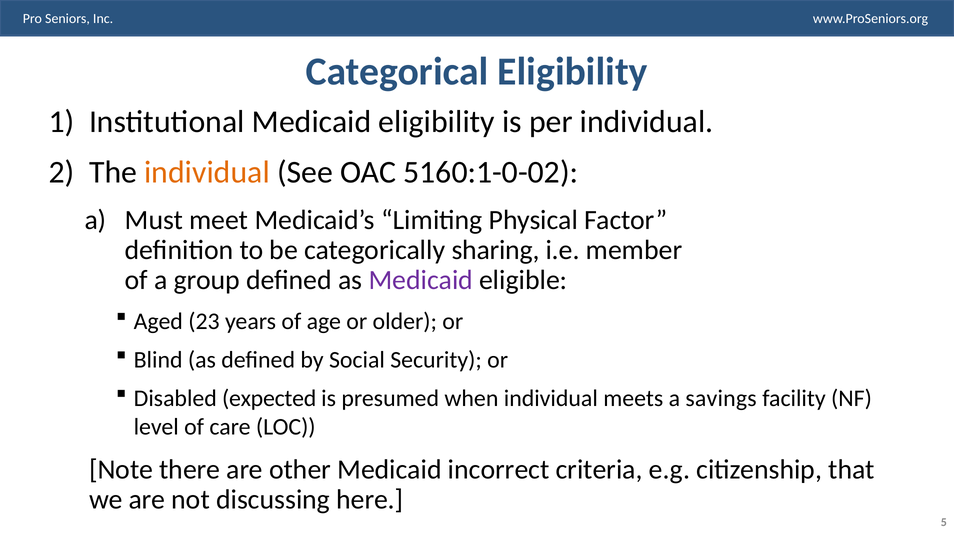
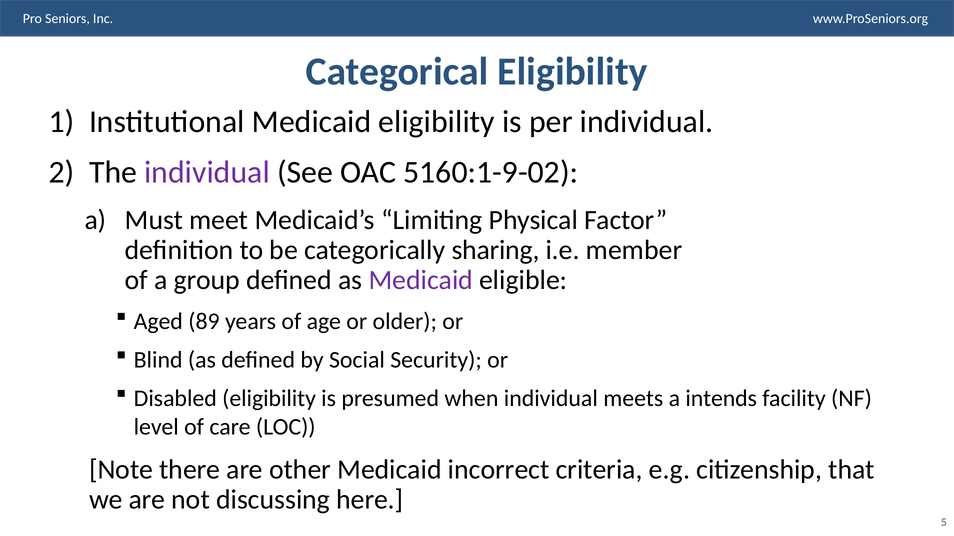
individual colour: orange -> purple (207, 173)
5160:1-0-02: 5160:1-0-02 -> 5160:1-9-02 (491, 173)
23: 23 -> 89 (204, 322)
Disabled expected: expected -> eligibility (269, 399)
savings: savings -> intends (721, 399)
